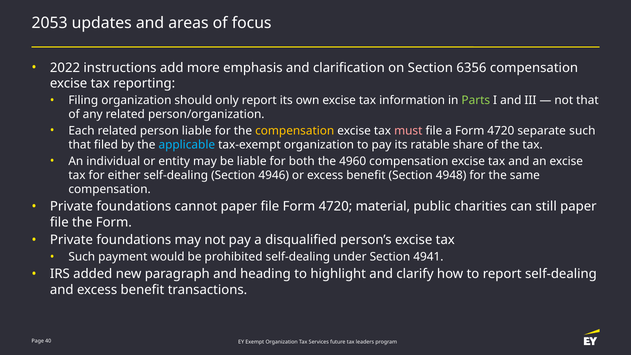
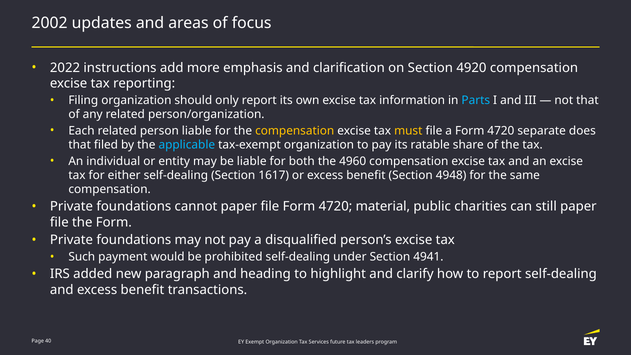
2053: 2053 -> 2002 (50, 23)
6356: 6356 -> 4920 (471, 68)
Parts colour: light green -> light blue (476, 100)
must colour: pink -> yellow (408, 131)
separate such: such -> does (582, 131)
4946: 4946 -> 1617 (274, 175)
